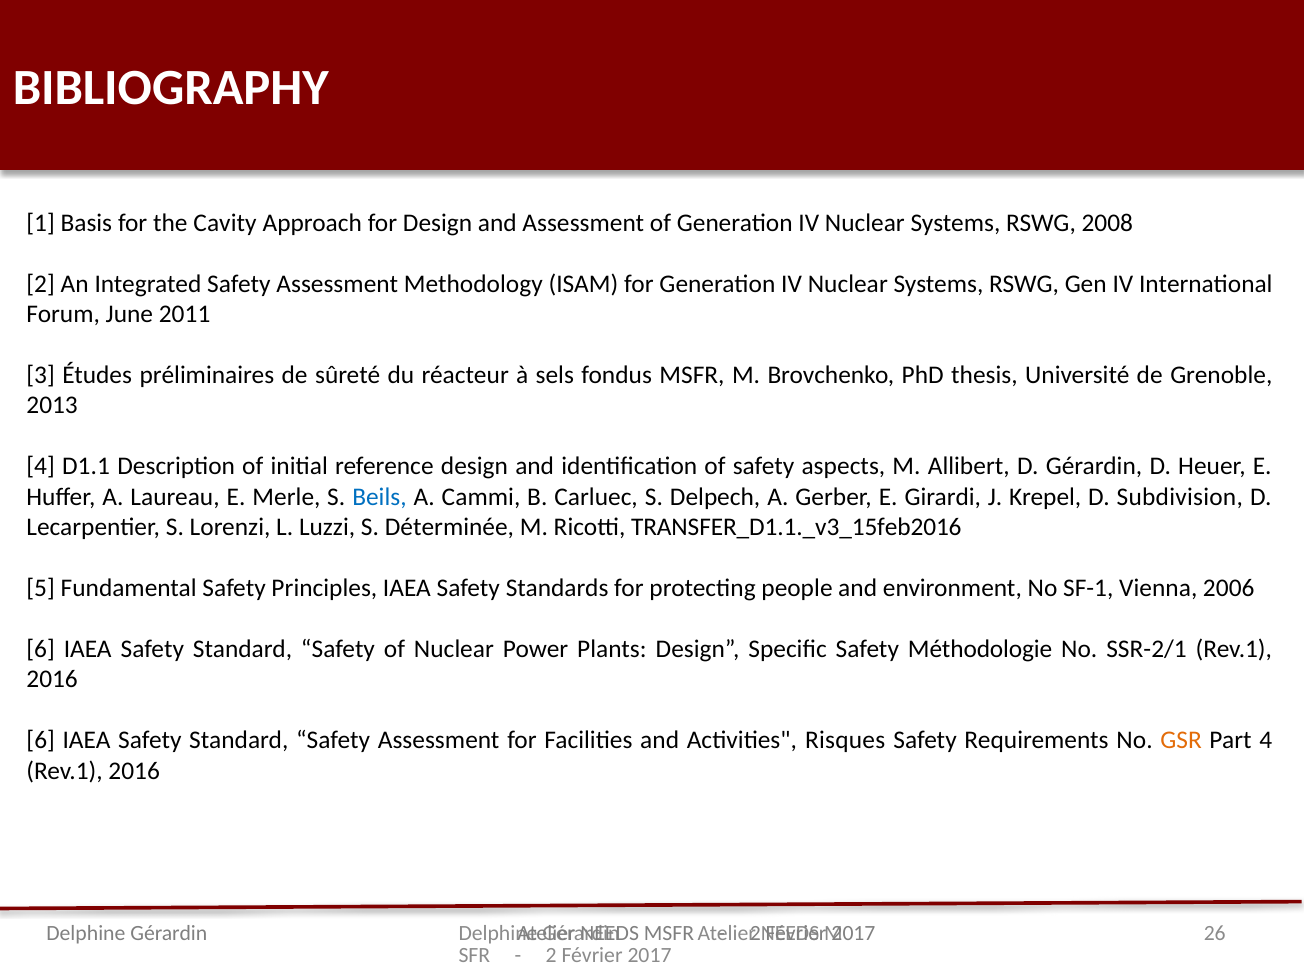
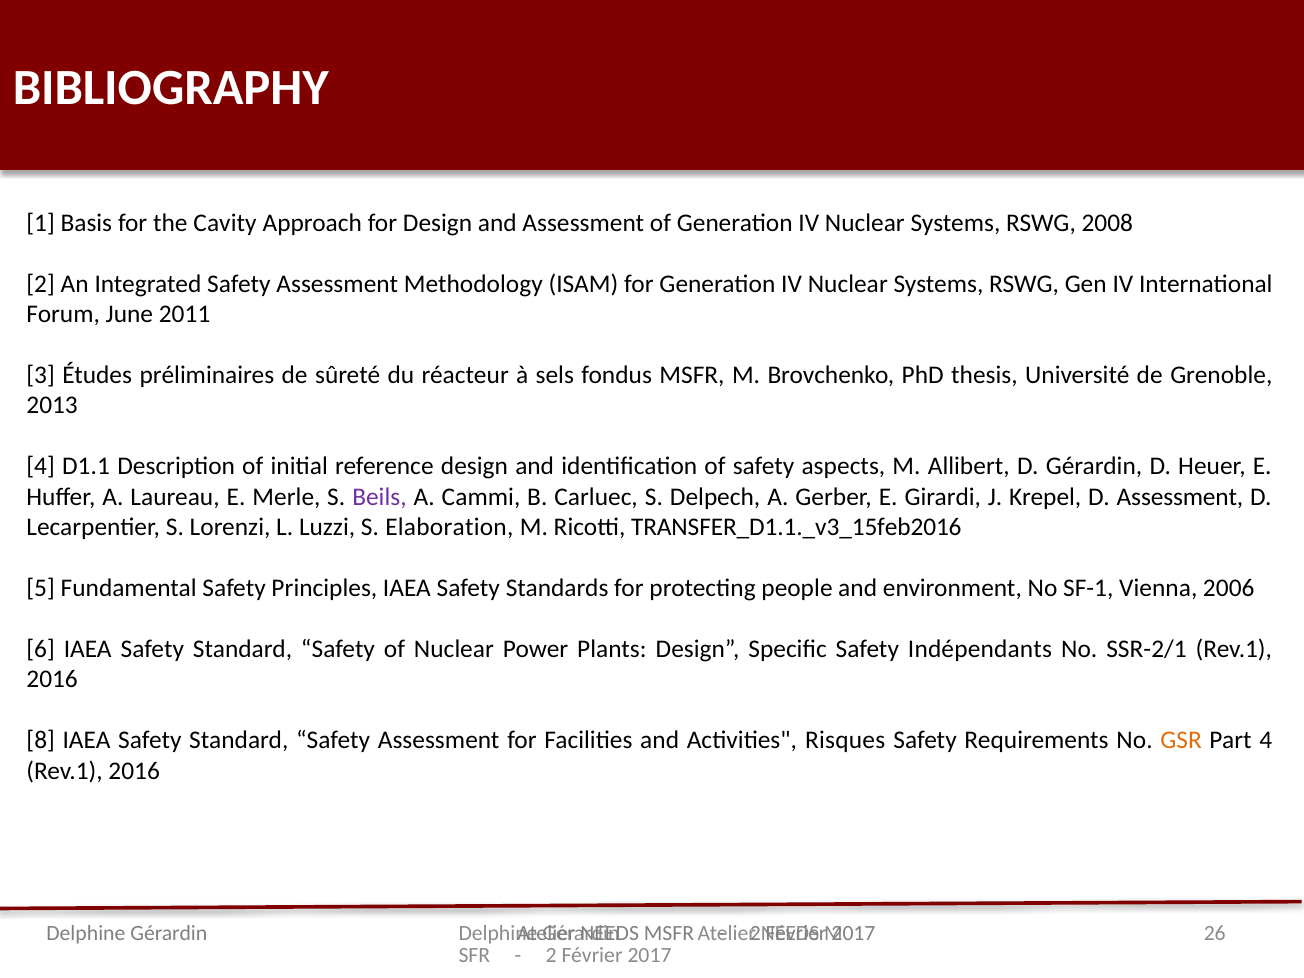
Beils colour: blue -> purple (379, 497)
D Subdivision: Subdivision -> Assessment (1180, 497)
Déterminée: Déterminée -> Elaboration (449, 527)
Méthodologie: Méthodologie -> Indépendants (980, 649)
6: 6 -> 8 (41, 740)
